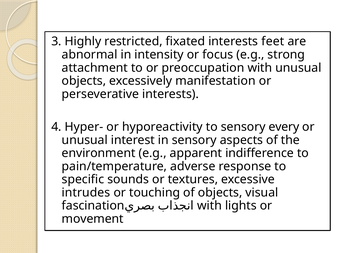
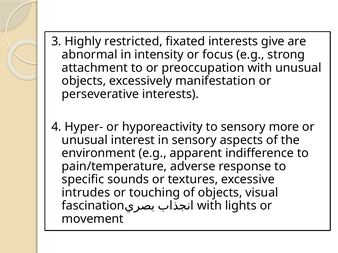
feet: feet -> give (273, 42)
every: every -> more (284, 127)
